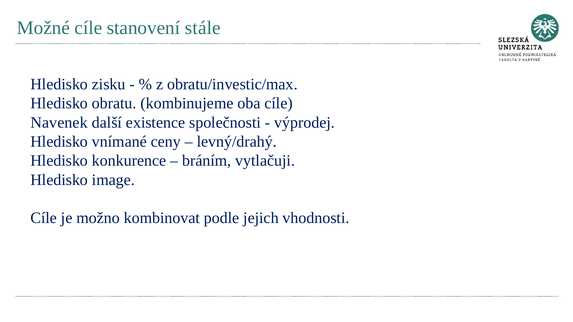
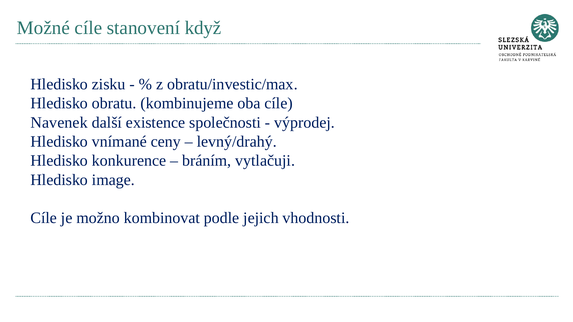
stále: stále -> když (203, 28)
